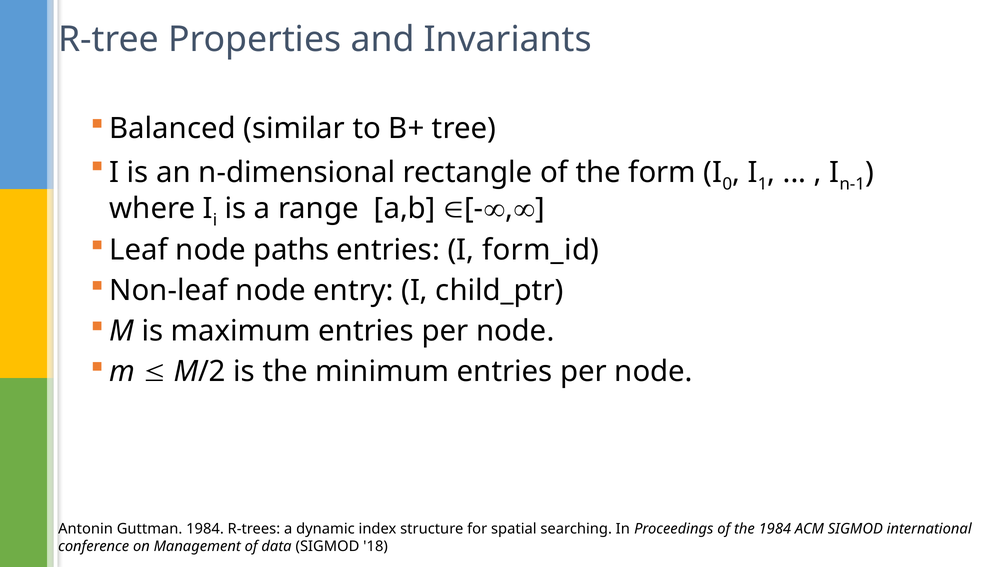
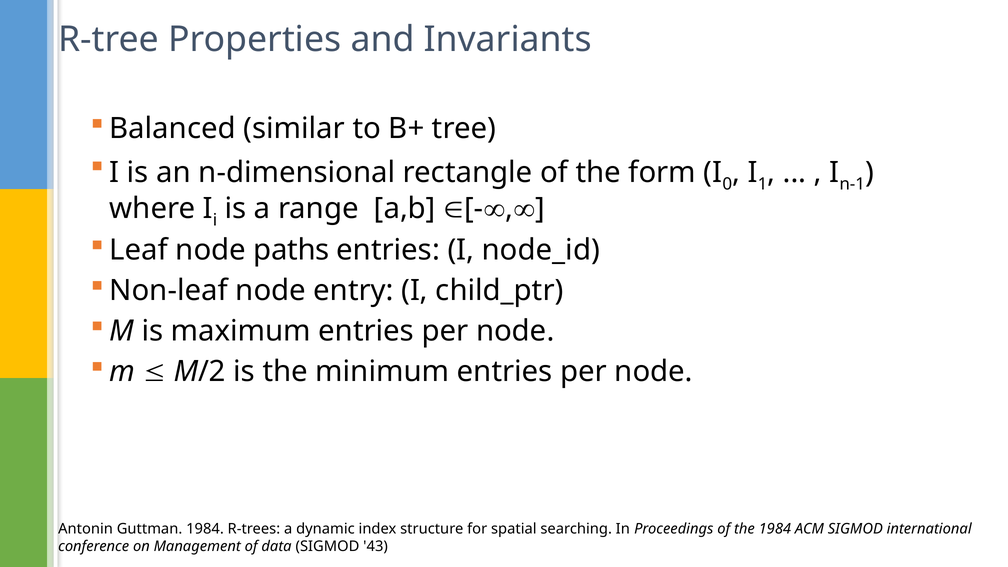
form_id: form_id -> node_id (541, 250)
18: 18 -> 43 (376, 546)
